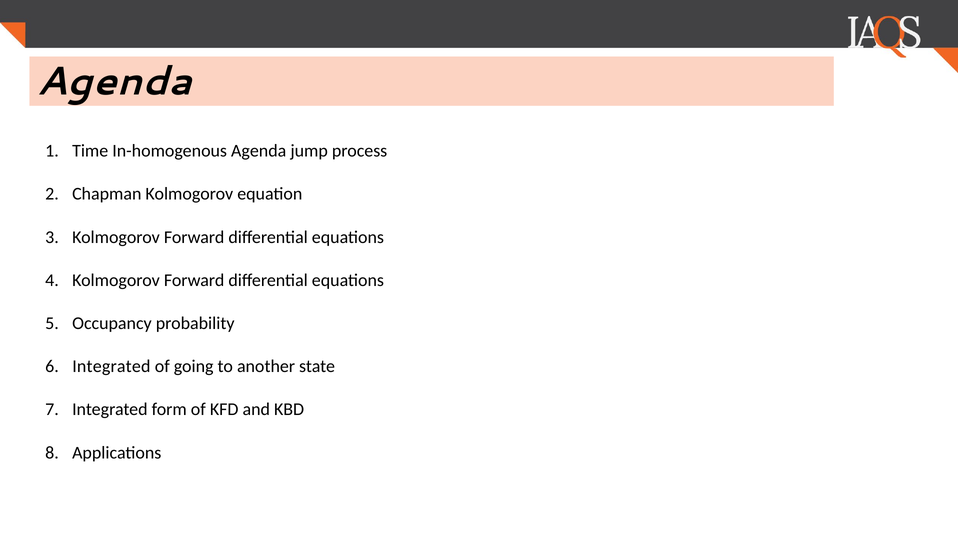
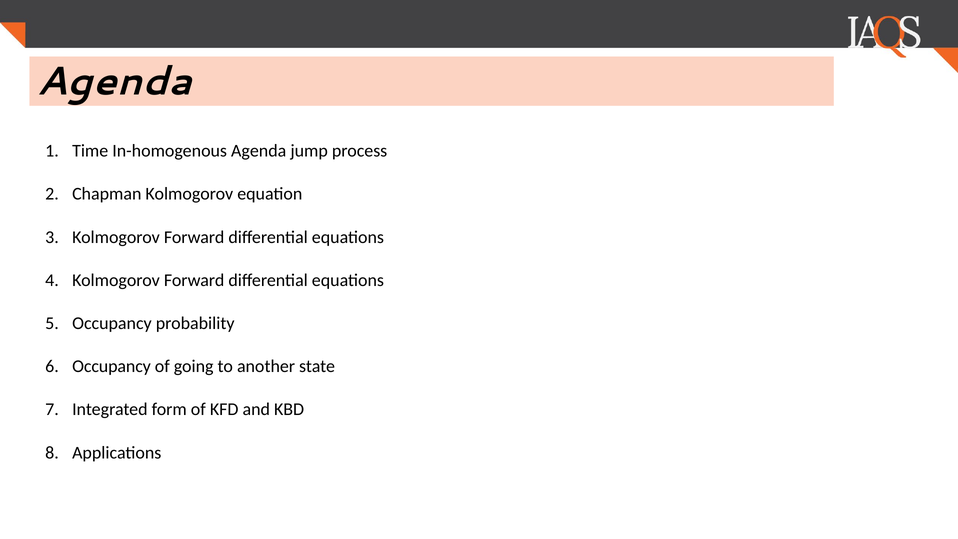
Integrated: Integrated -> Occupancy (112, 366)
